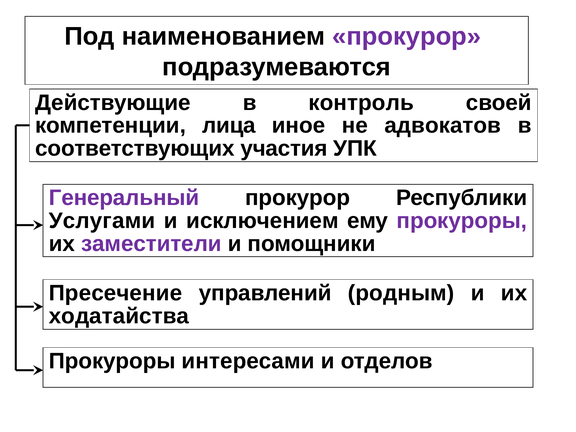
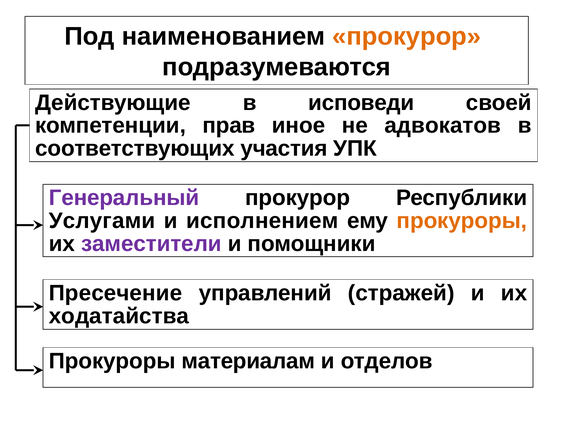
прокурор colour: purple -> orange (407, 36)
контроль: контроль -> исповеди (361, 103)
лица: лица -> прав (229, 126)
исключением: исключением -> исполнением (262, 221)
прокуроры colour: purple -> orange (462, 221)
родным: родным -> стражей (401, 293)
интересами: интересами -> материалам (248, 361)
